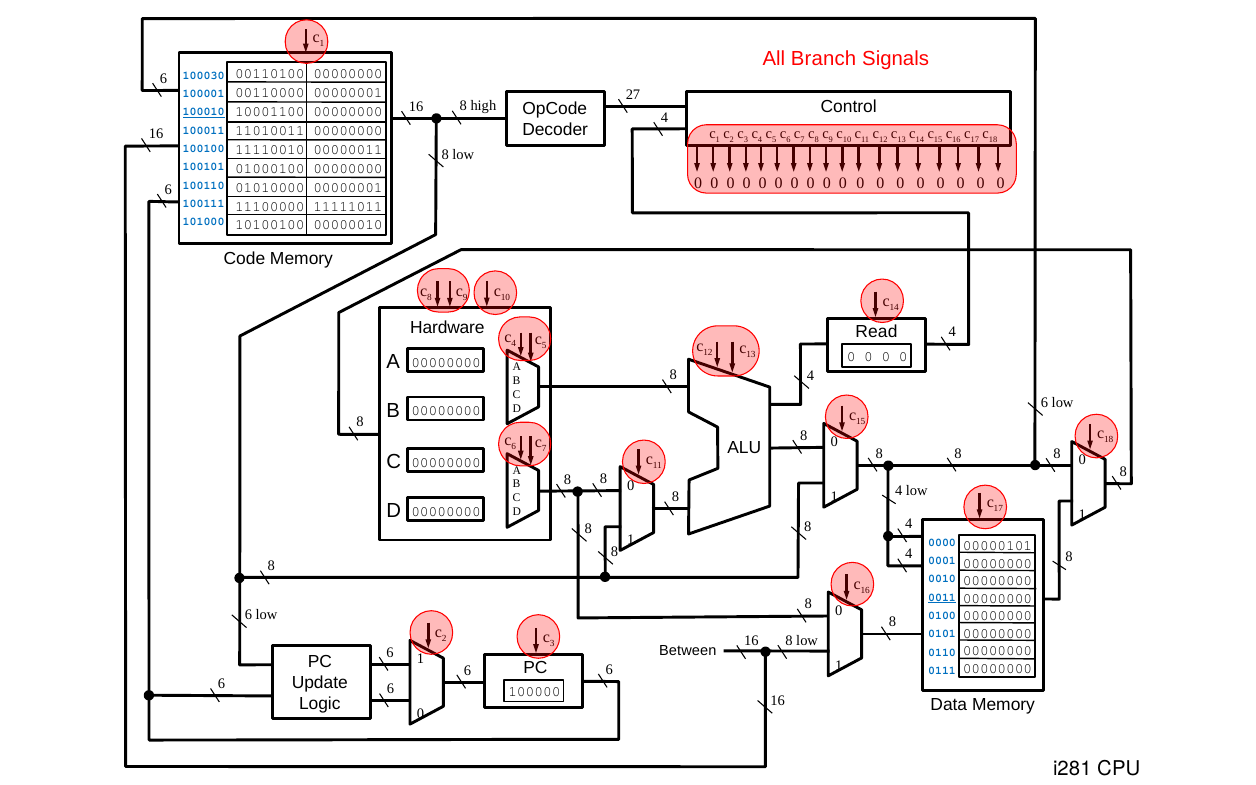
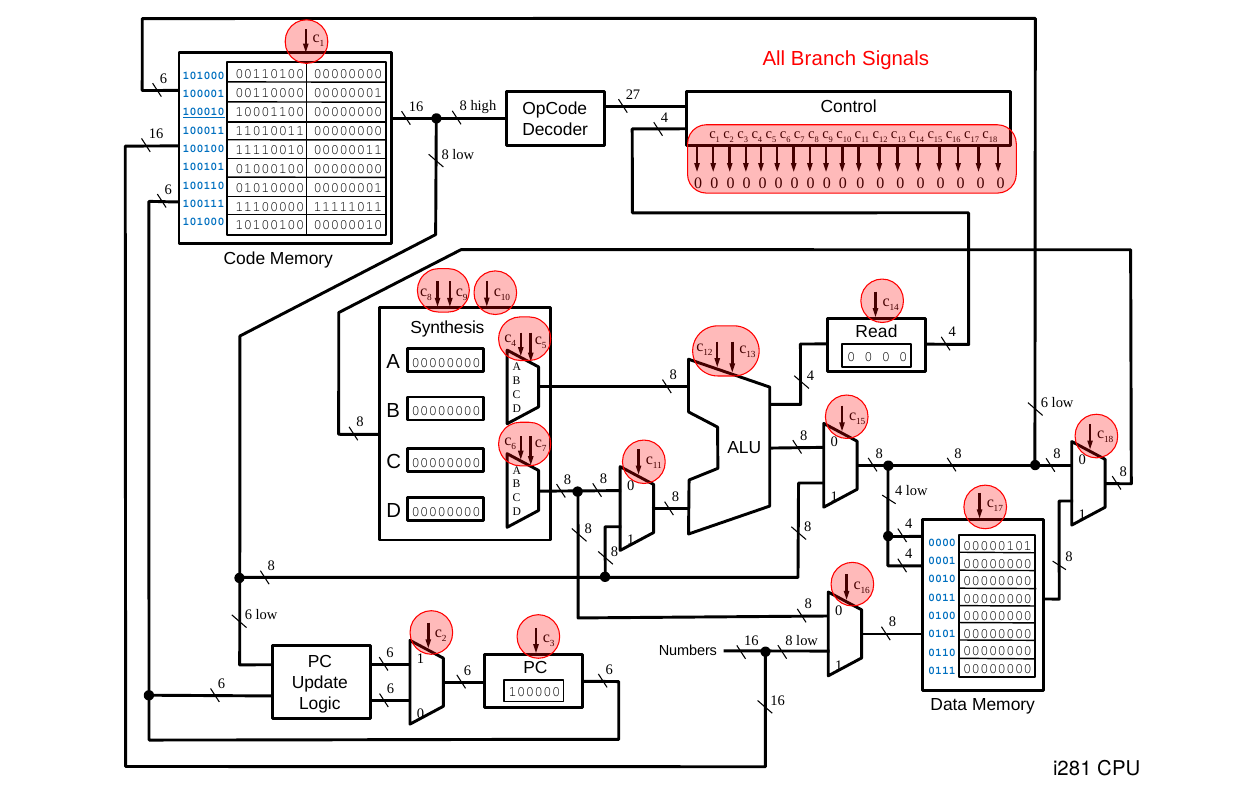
100030: 100030 -> 101000 (204, 75)
Hardware: Hardware -> Synthesis (447, 328)
0011 underline: present -> none (942, 597)
Between: Between -> Numbers (688, 651)
